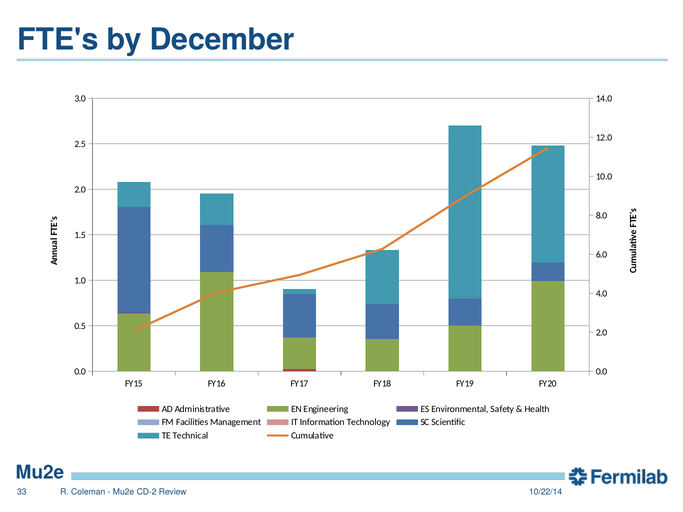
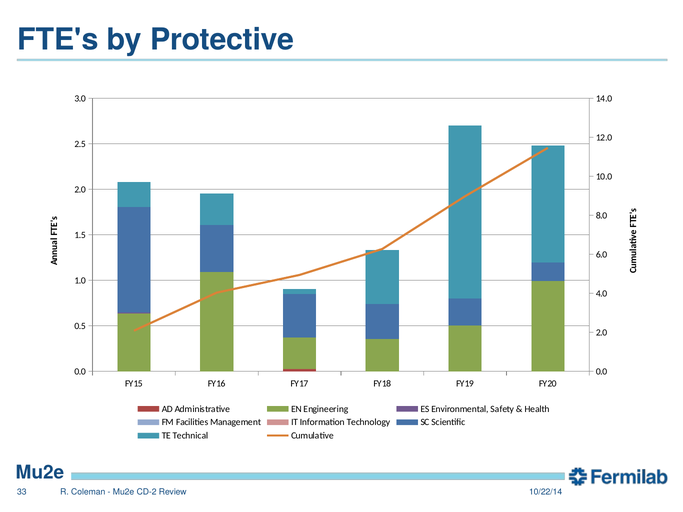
December: December -> Protective (222, 40)
